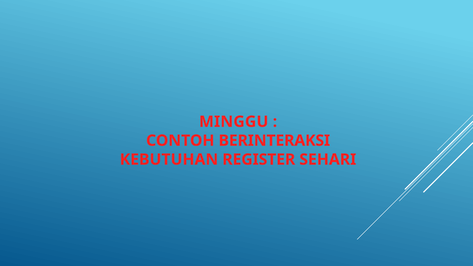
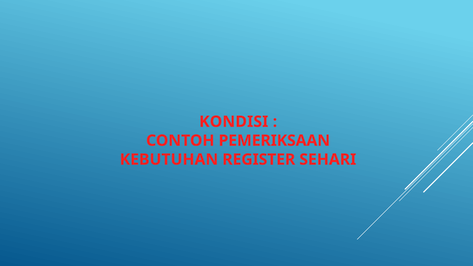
MINGGU: MINGGU -> KONDISI (234, 122)
BERINTERAKSI: BERINTERAKSI -> PEMERIKSAAN (274, 141)
